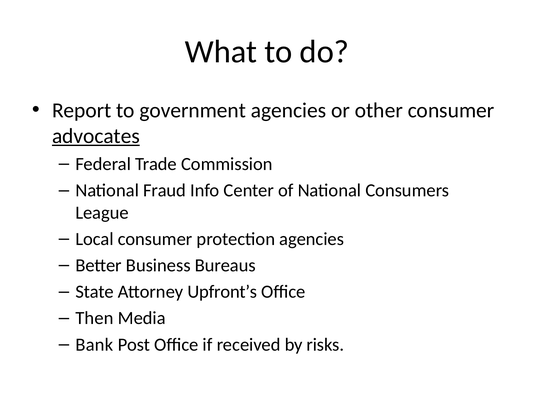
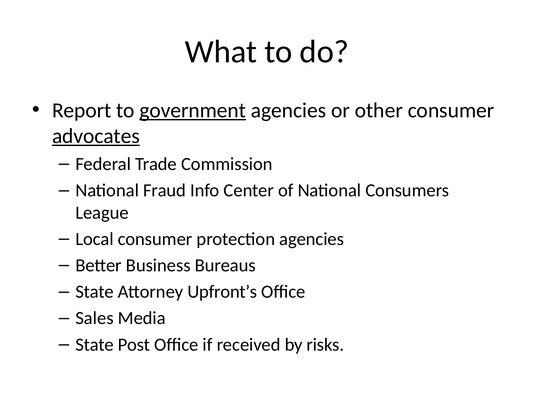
government underline: none -> present (193, 111)
Then: Then -> Sales (95, 319)
Bank: Bank -> State (95, 345)
